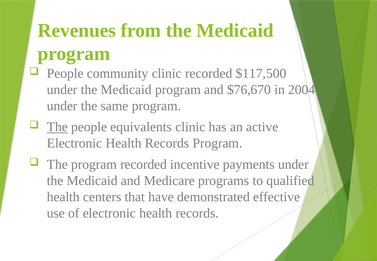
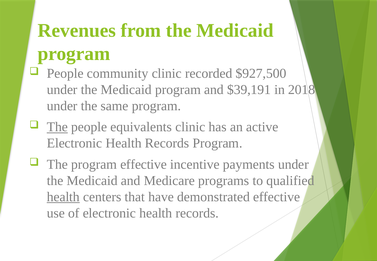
$117,500: $117,500 -> $927,500 (261, 73)
$76,670: $76,670 -> $39,191 (249, 90)
2004: 2004 -> 2018 (302, 90)
program recorded: recorded -> effective (144, 164)
health underline: none -> present (63, 197)
